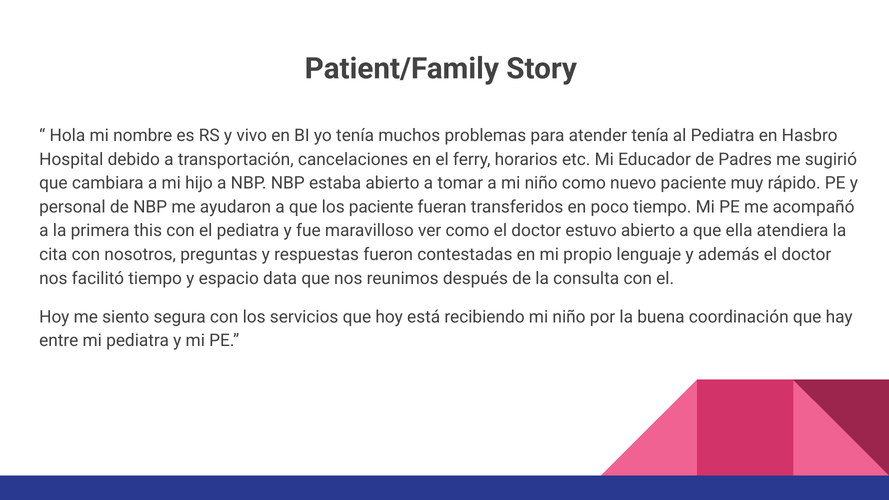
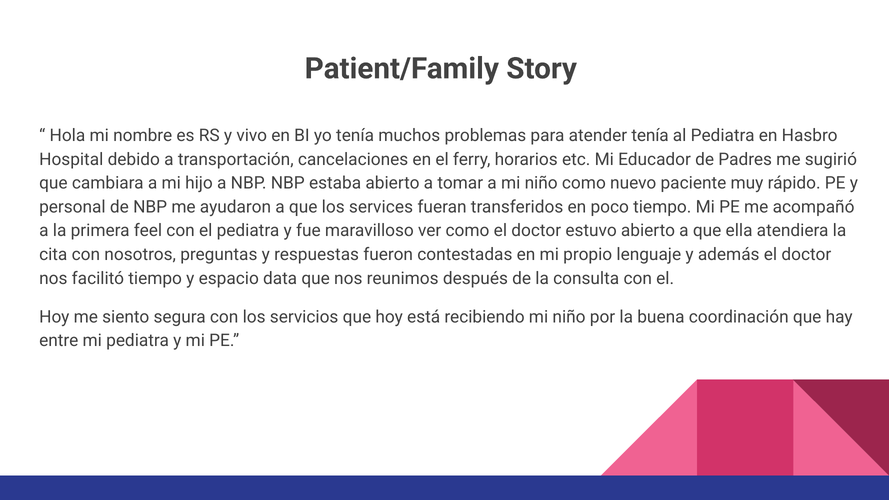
los paciente: paciente -> services (381, 207)
this: this -> feel (148, 231)
